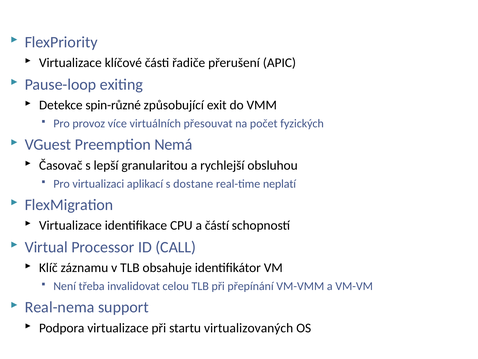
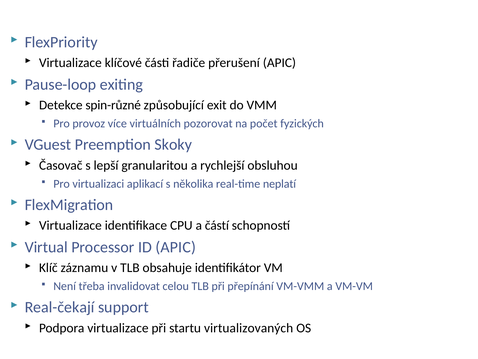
přesouvat: přesouvat -> pozorovat (208, 123)
Nemá: Nemá -> Skoky (173, 144)
dostane: dostane -> několika (193, 183)
ID CALL: CALL -> APIC (176, 247)
Real-nema: Real-nema -> Real-čekají (60, 307)
